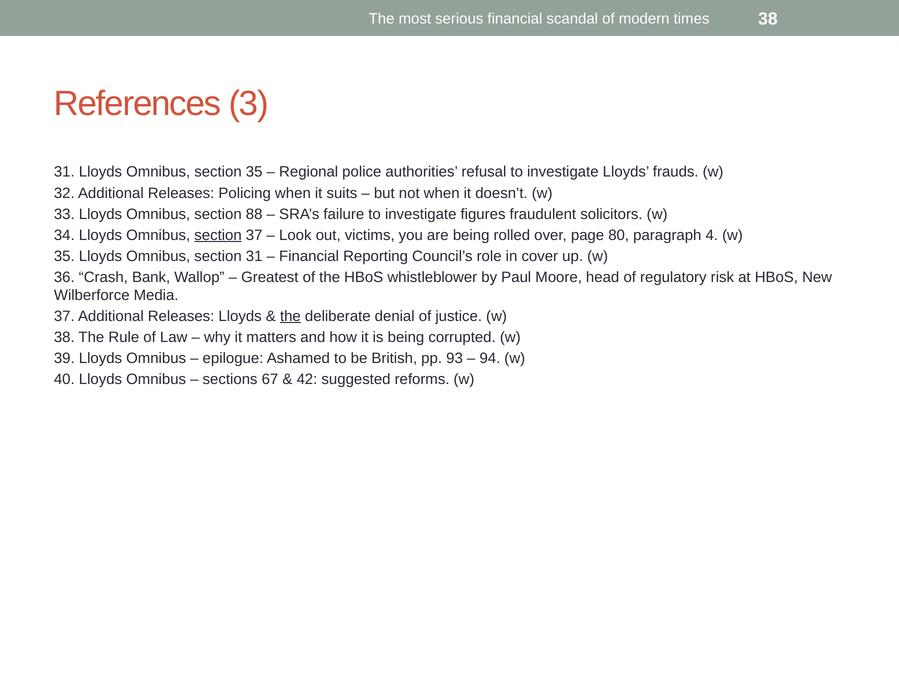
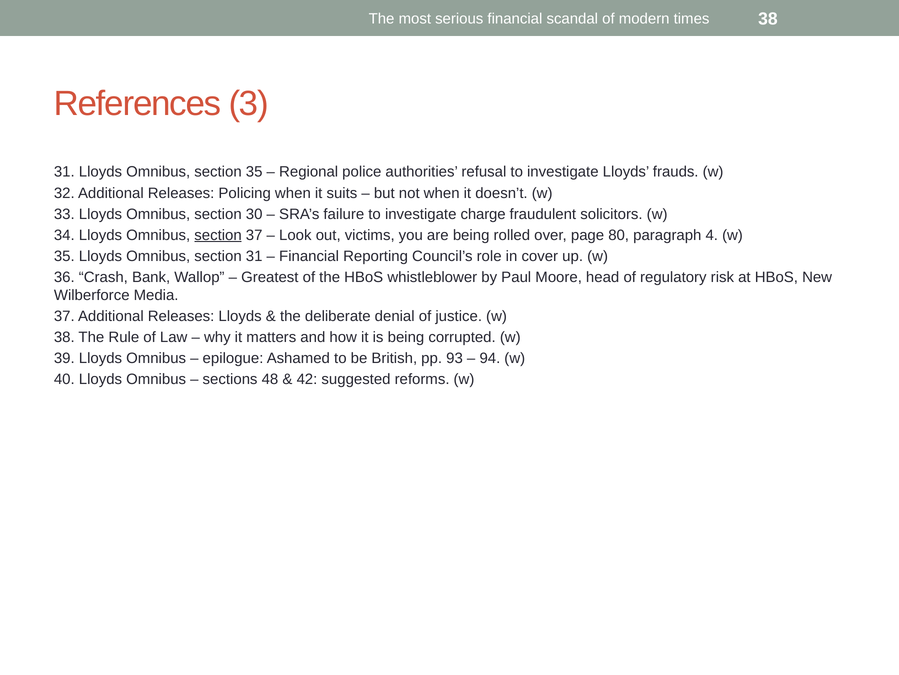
88: 88 -> 30 (254, 214)
figures: figures -> charge (483, 214)
the underline: present -> none (290, 316)
67: 67 -> 48 (270, 379)
